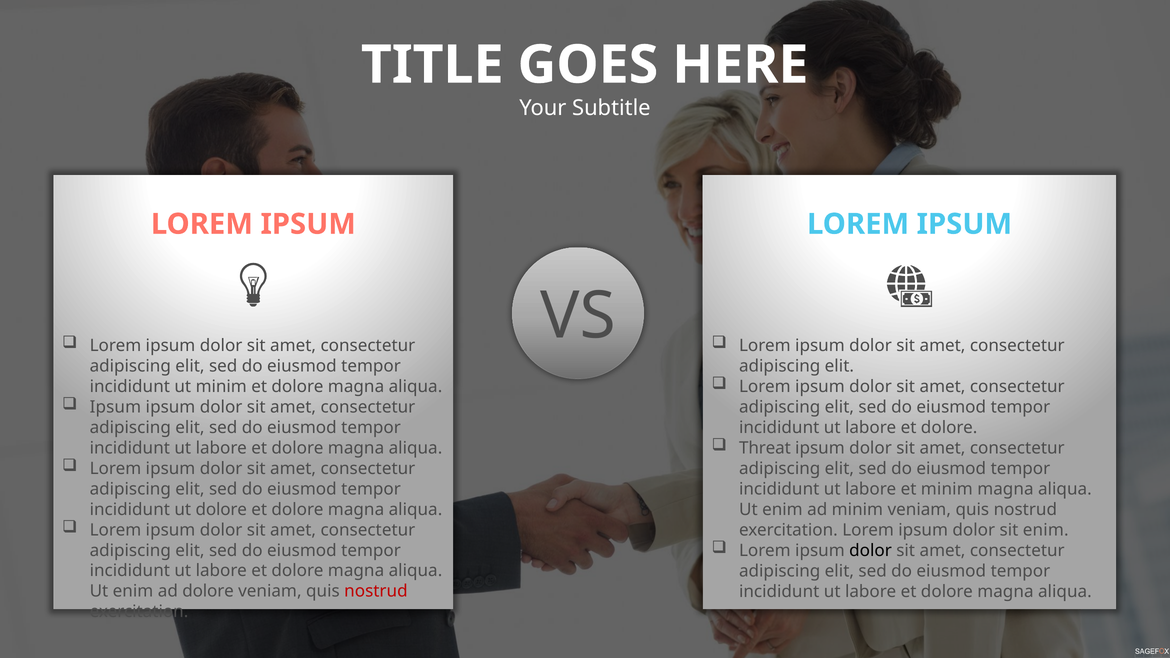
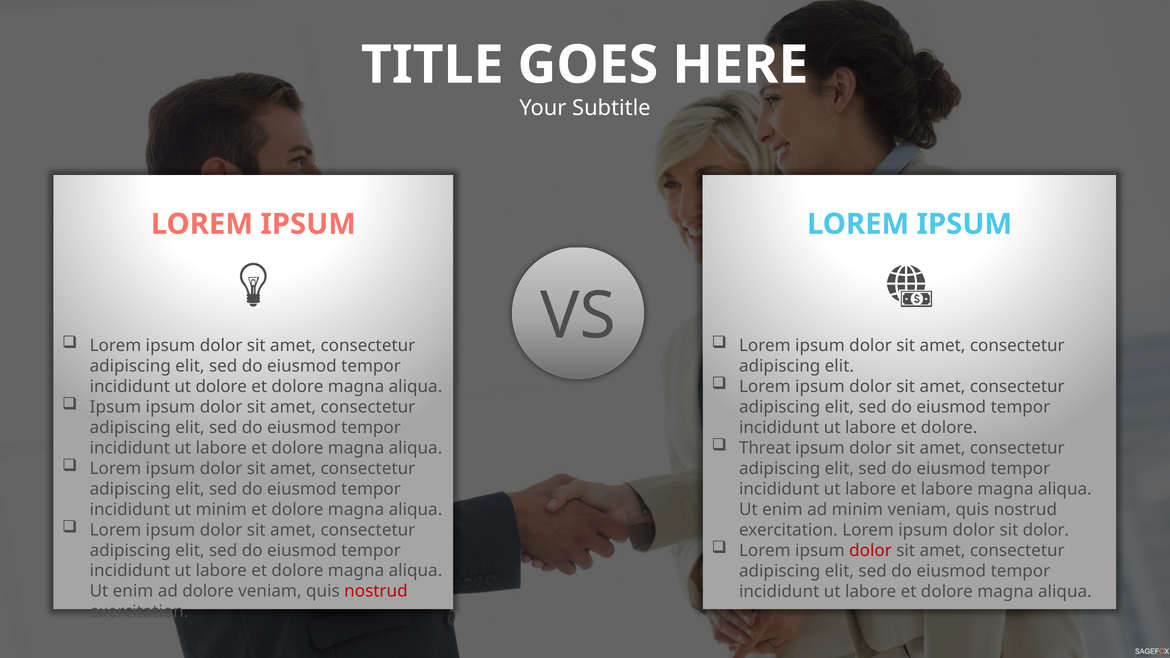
ut minim: minim -> dolore (221, 387)
et minim: minim -> labore (947, 489)
ut dolore: dolore -> minim (221, 509)
sit enim: enim -> dolor (1046, 530)
dolor colour: black -> red (871, 551)
